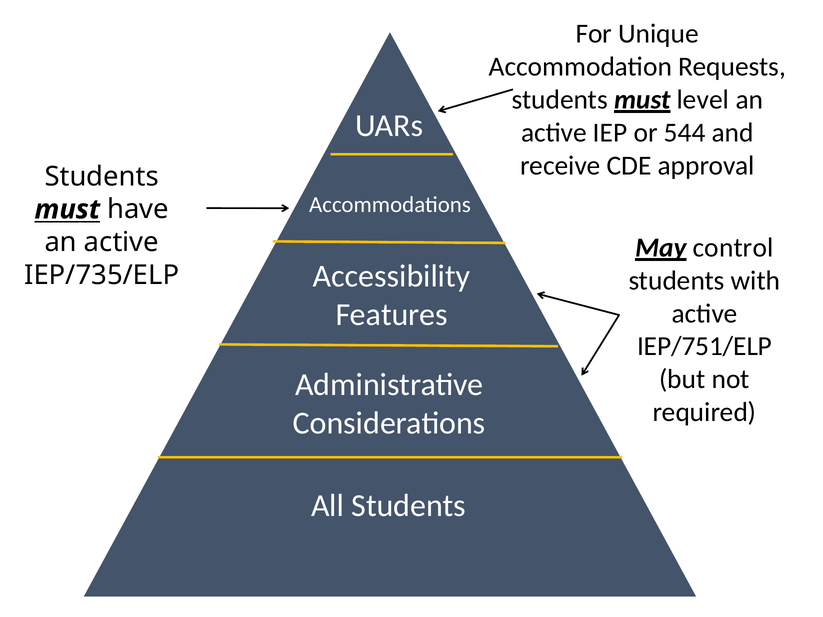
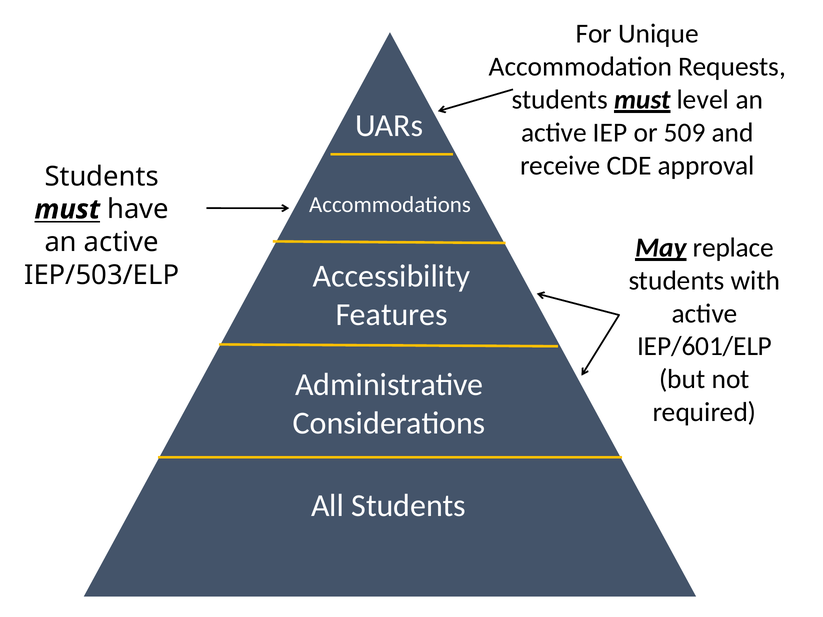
544: 544 -> 509 (685, 133)
control: control -> replace (733, 248)
IEP/735/ELP: IEP/735/ELP -> IEP/503/ELP (102, 275)
IEP/751/ELP: IEP/751/ELP -> IEP/601/ELP (705, 347)
